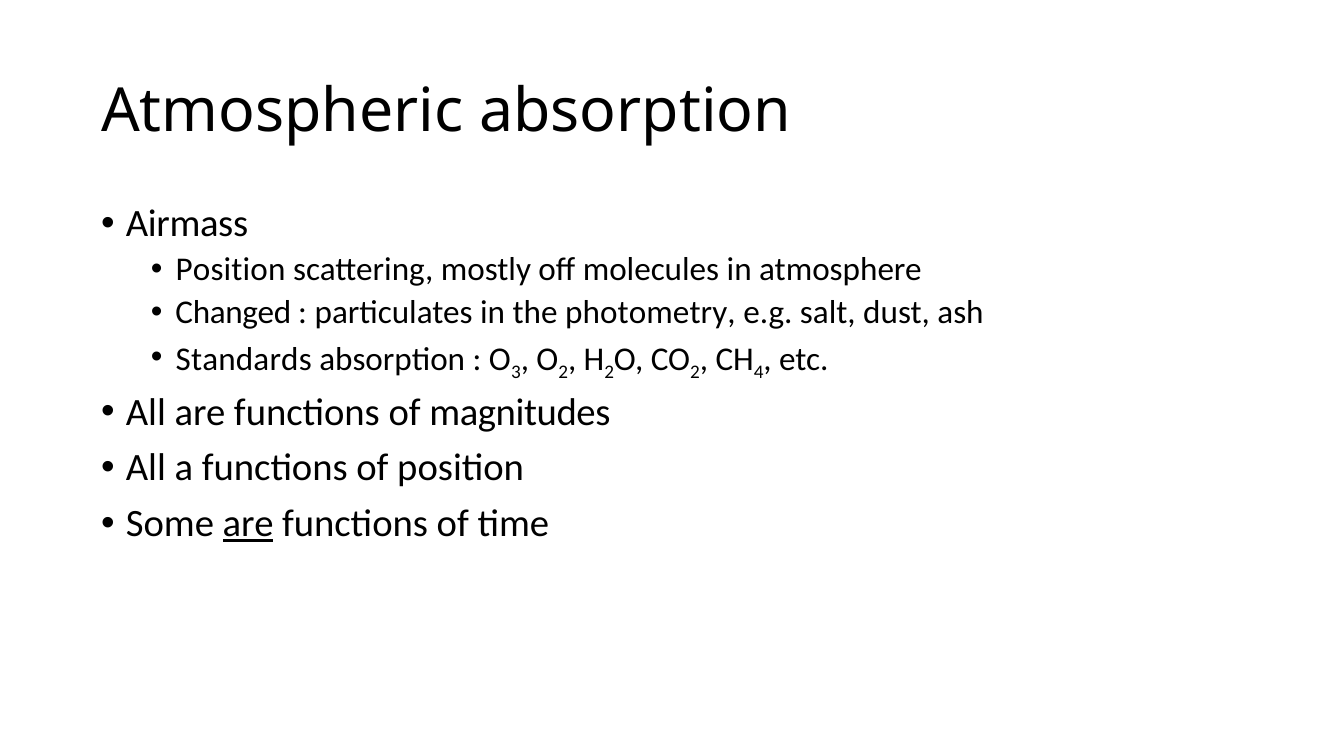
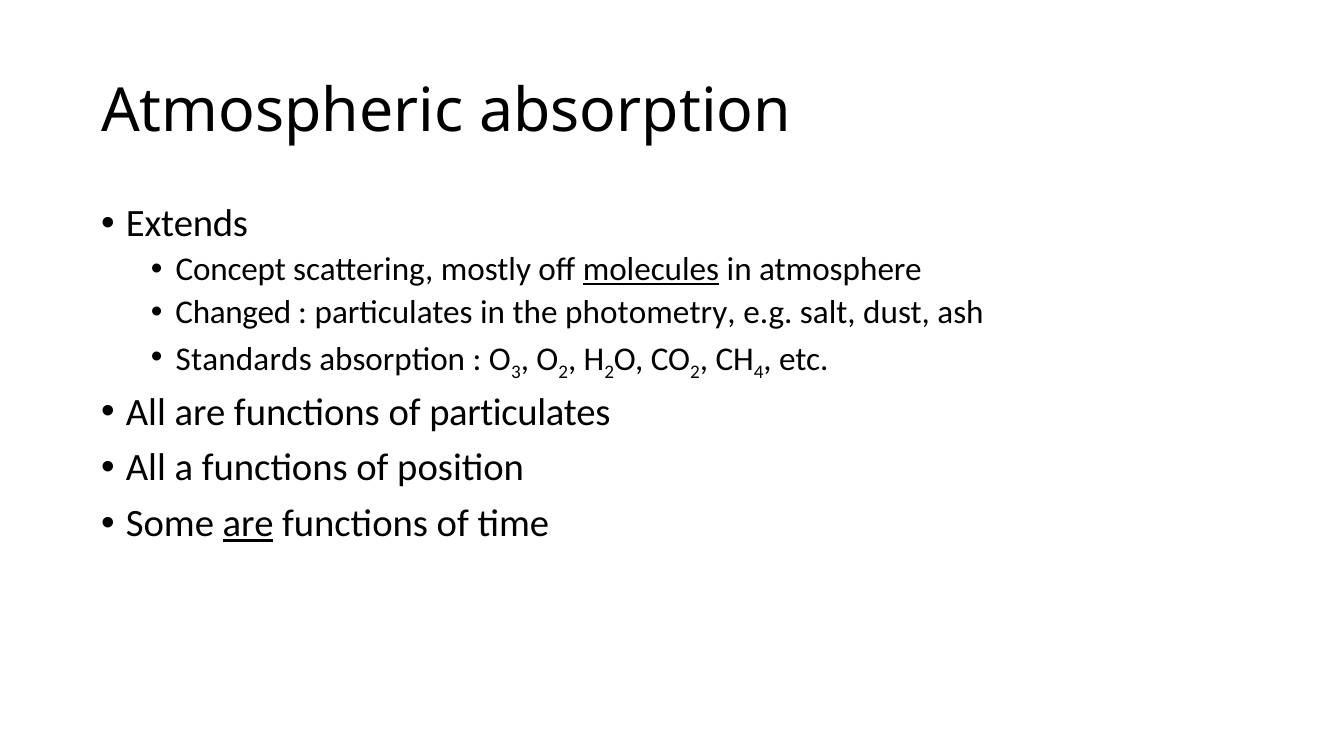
Airmass: Airmass -> Extends (187, 224)
Position: Position -> Concept (231, 270)
molecules underline: none -> present (651, 270)
of magnitudes: magnitudes -> particulates (520, 413)
